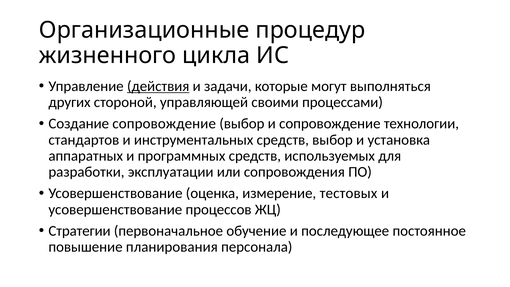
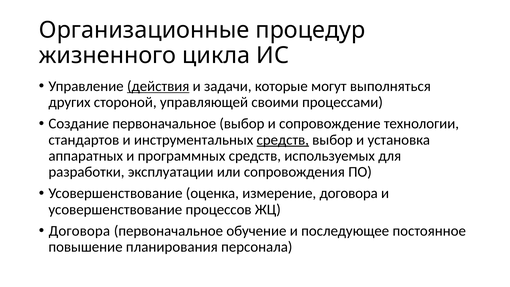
Создание сопровождение: сопровождение -> первоначальное (164, 124)
средств underline: none -> present (283, 140)
измерение тестовых: тестовых -> договора (349, 193)
Стратегии: Стратегии -> Договора (79, 231)
